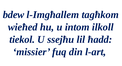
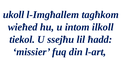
bdew: bdew -> ukoll (14, 15)
